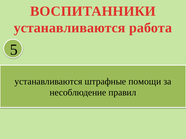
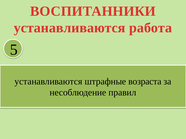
помощи: помощи -> возраста (145, 82)
